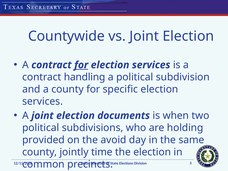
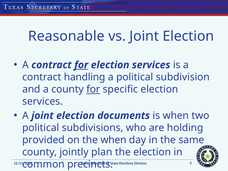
Countywide: Countywide -> Reasonable (66, 36)
for underline: none -> present (93, 89)
the avoid: avoid -> when (114, 140)
time: time -> plan (102, 152)
